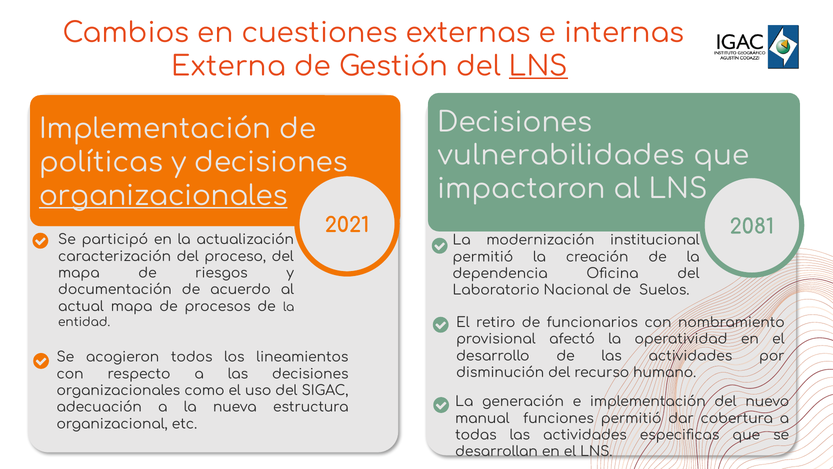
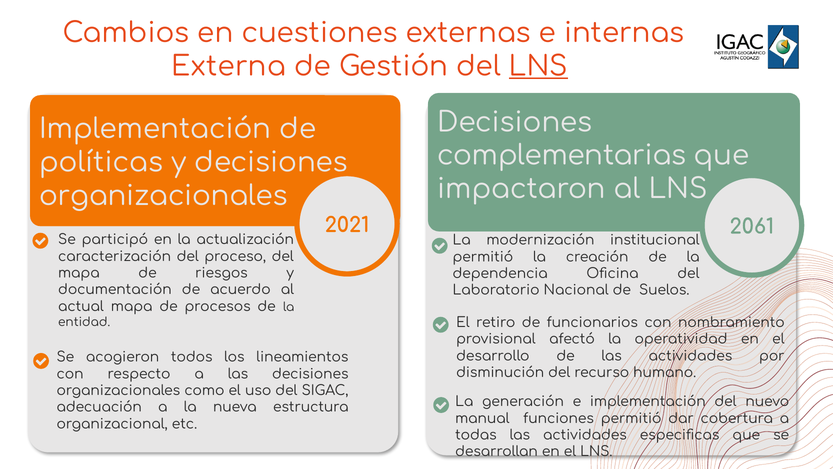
vulnerabilidades: vulnerabilidades -> complementarias (562, 156)
organizacionales underline: present -> none (164, 196)
2081: 2081 -> 2061 (752, 227)
